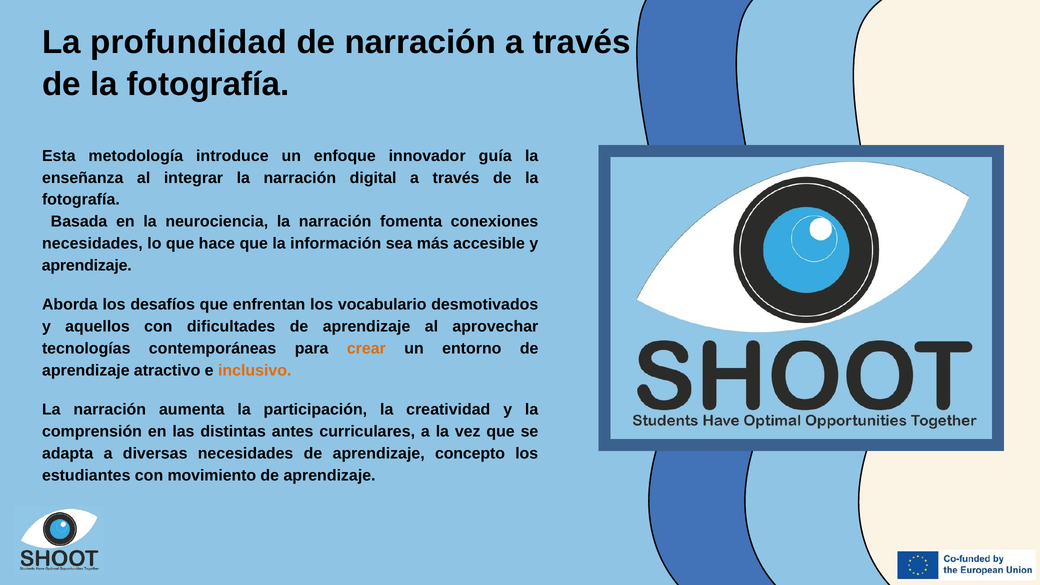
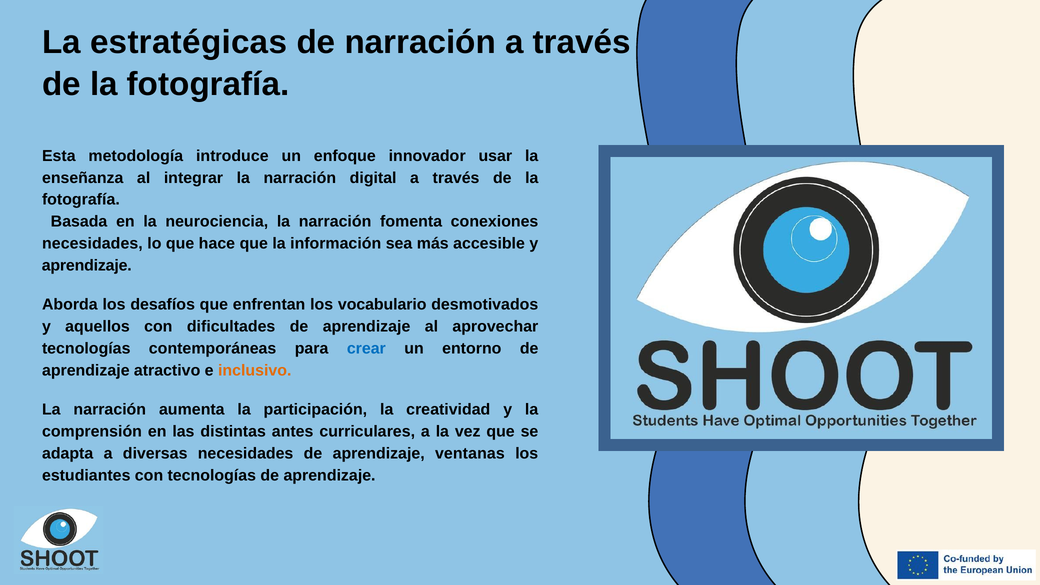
profundidad: profundidad -> estratégicas (189, 42)
guía: guía -> usar (495, 156)
crear colour: orange -> blue (366, 348)
concepto: concepto -> ventanas (470, 453)
con movimiento: movimiento -> tecnologías (212, 475)
